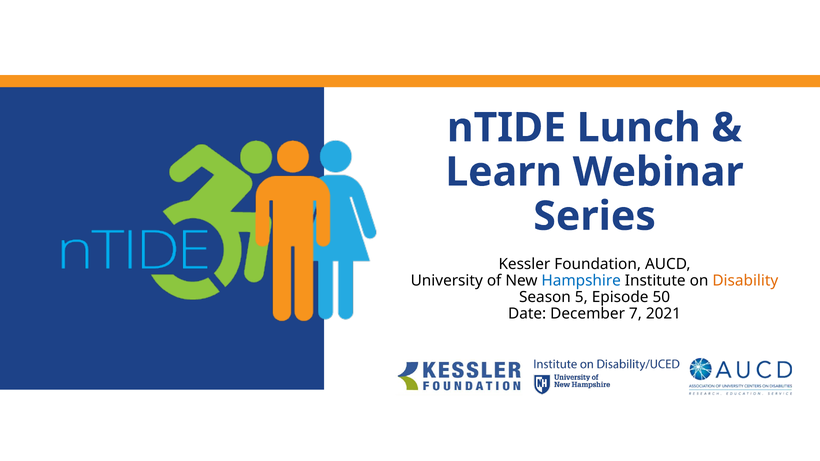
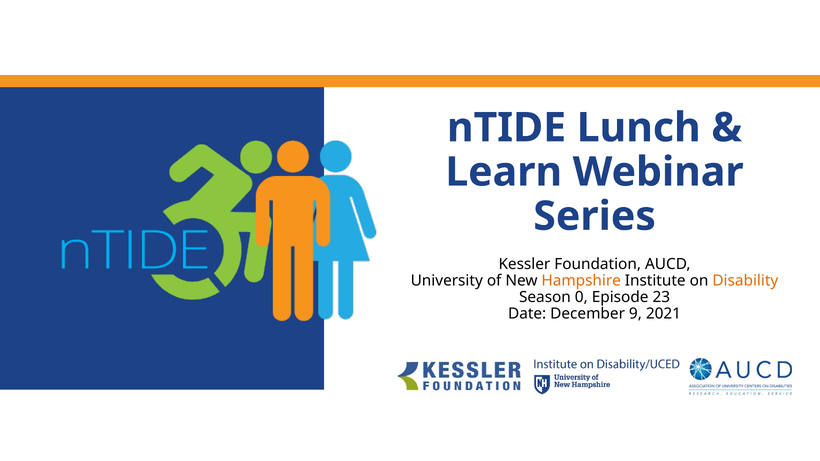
Hampshire colour: blue -> orange (581, 281)
5: 5 -> 0 (581, 297)
50: 50 -> 23 (661, 297)
7: 7 -> 9 (635, 314)
